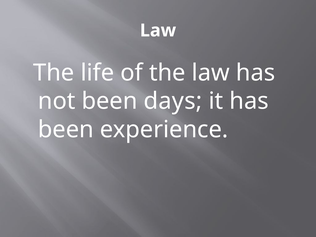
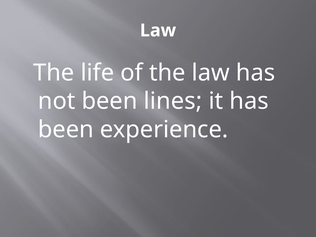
days: days -> lines (173, 101)
